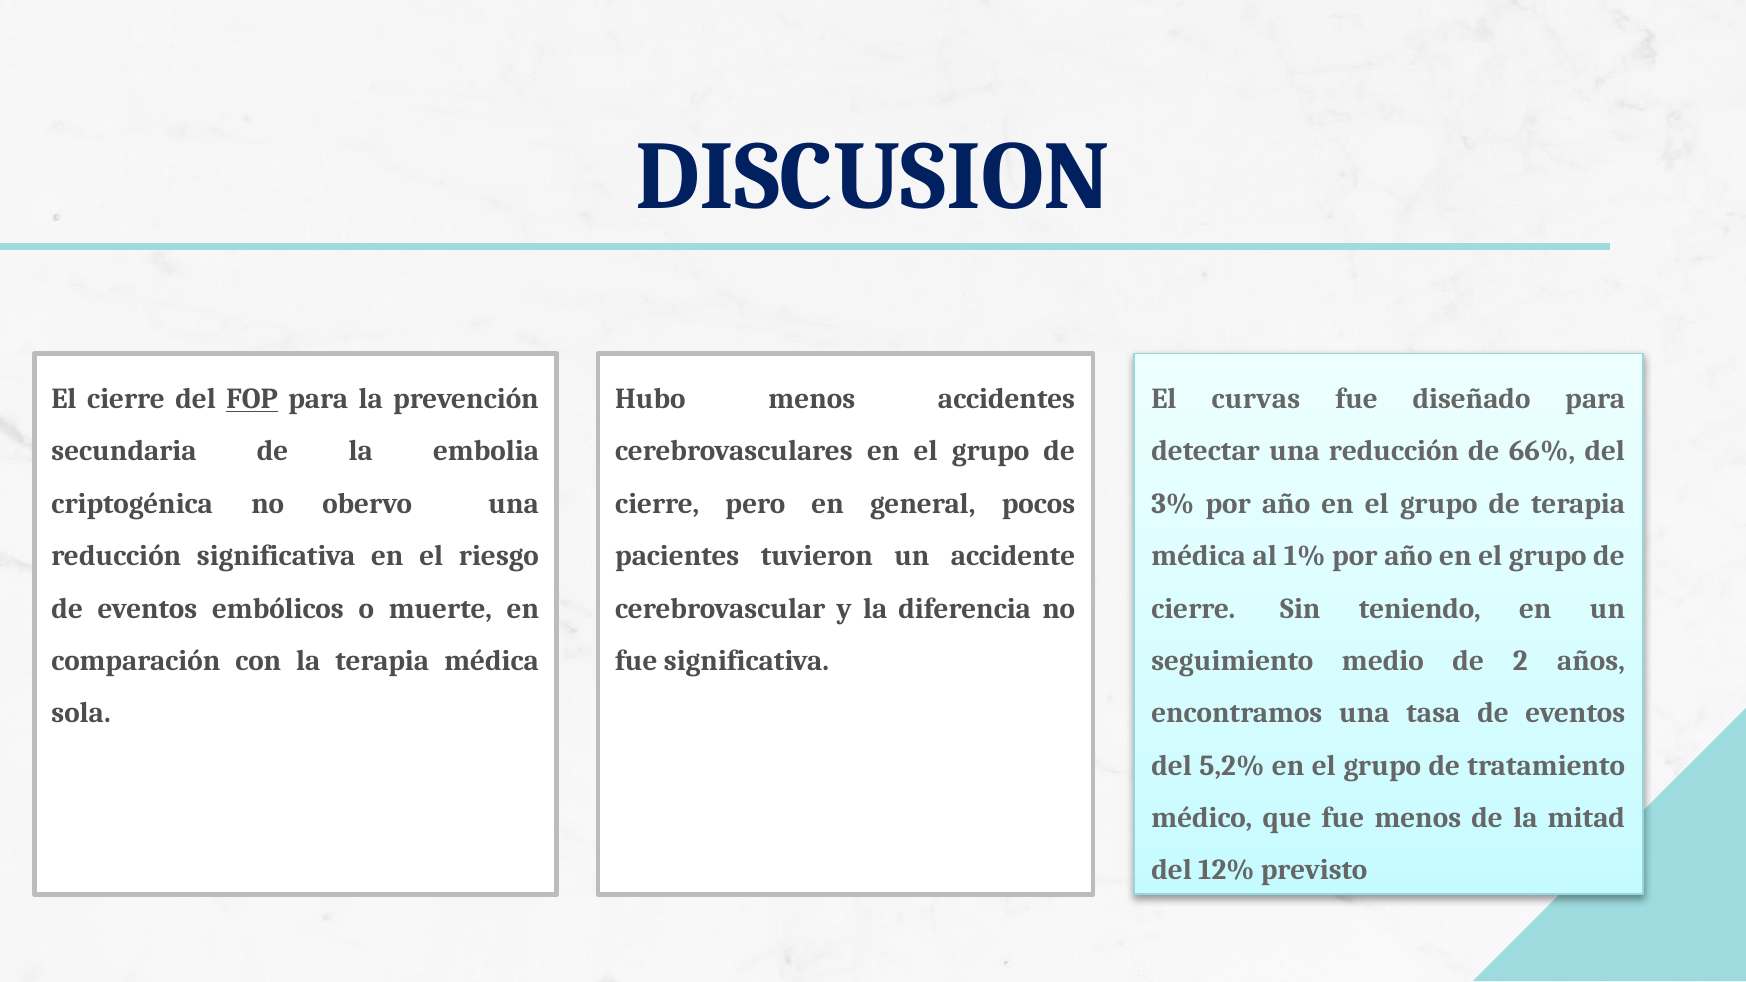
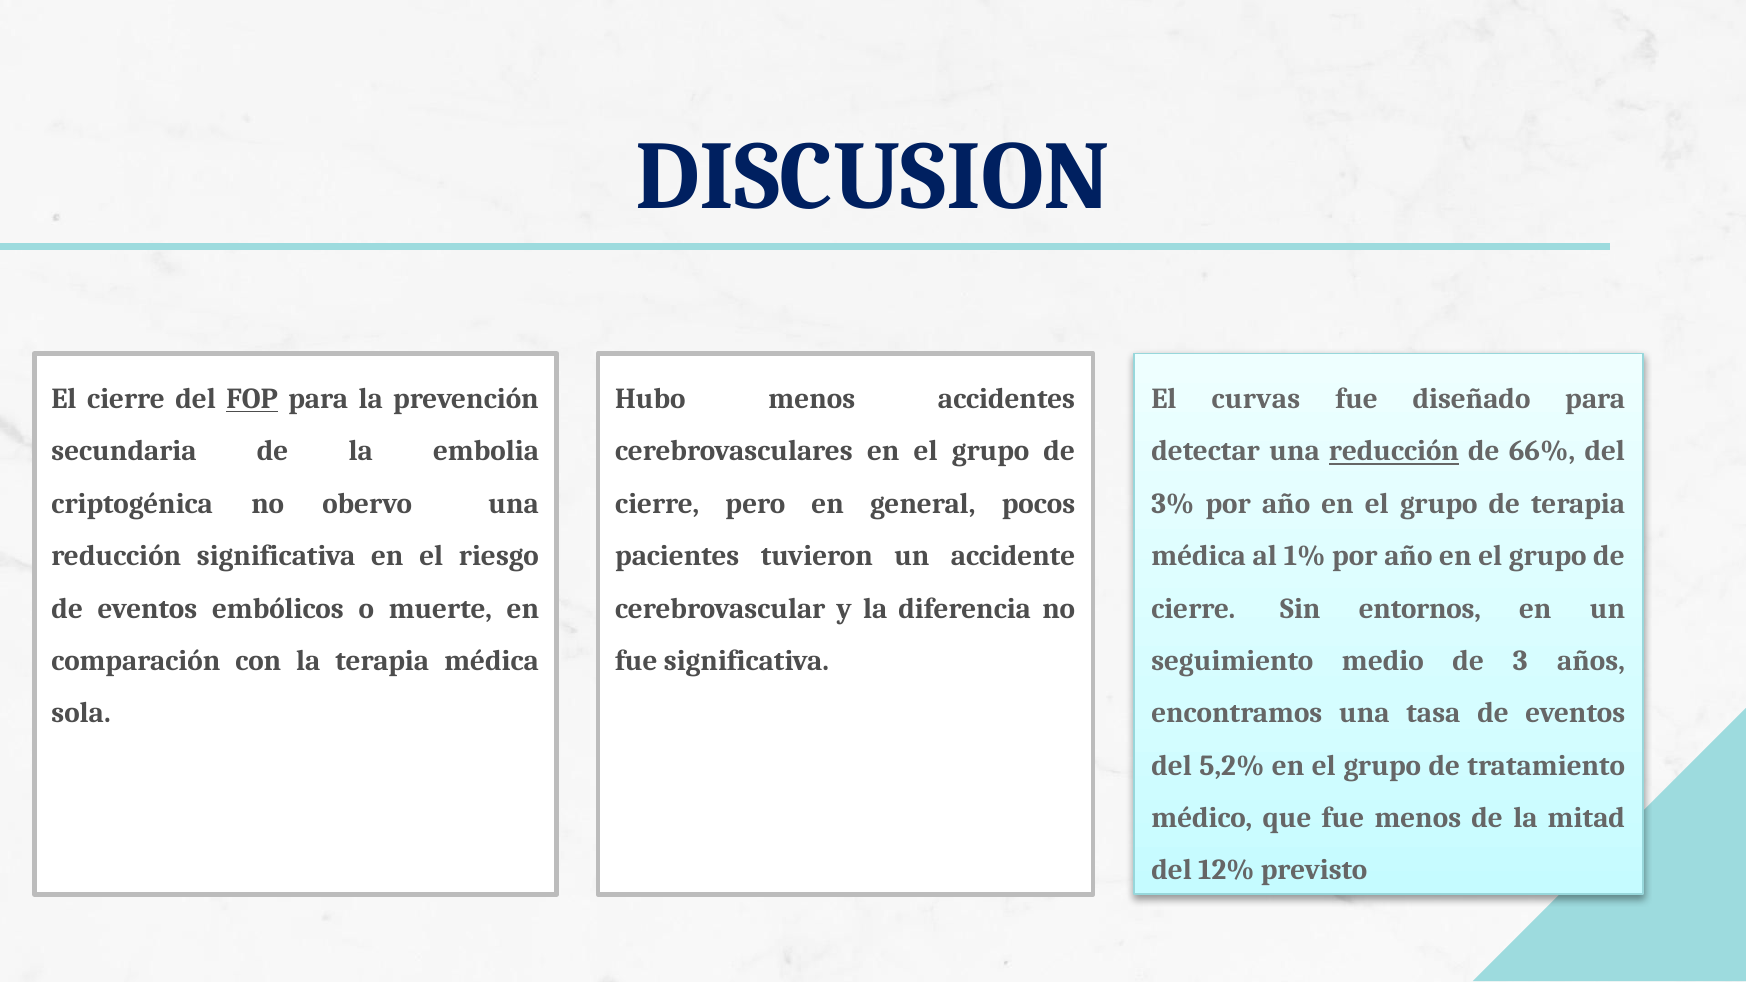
reducción underline: none -> present (1394, 451)
teniendo: teniendo -> entornos (1420, 609)
2: 2 -> 3 (1520, 661)
